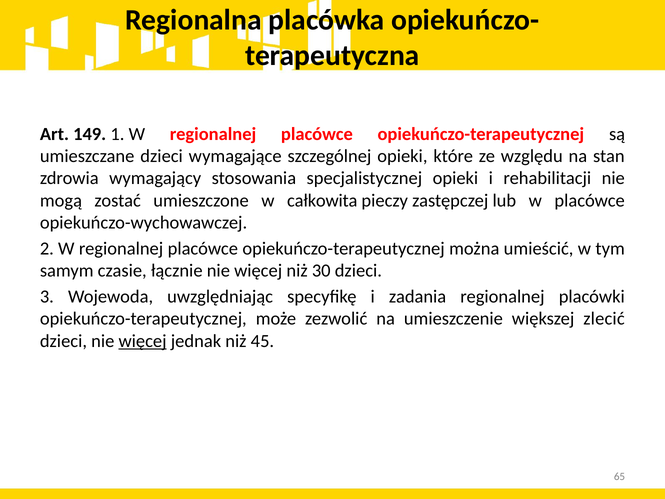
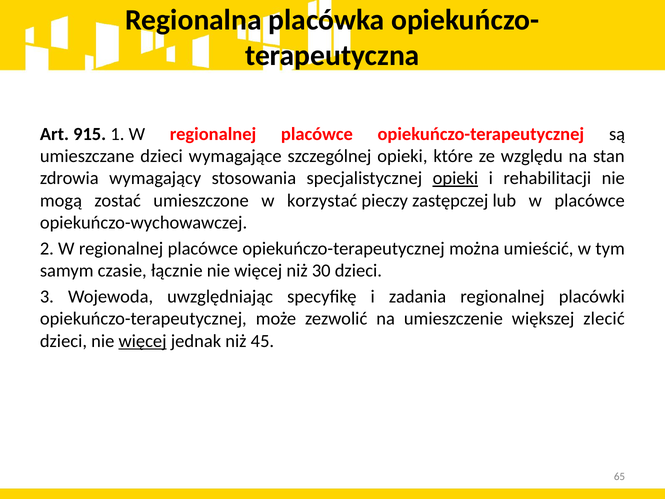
149: 149 -> 915 (90, 134)
opieki underline: none -> present (455, 178)
całkowita: całkowita -> korzystać (322, 200)
